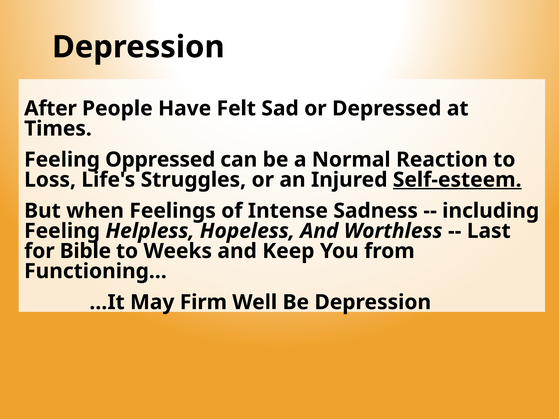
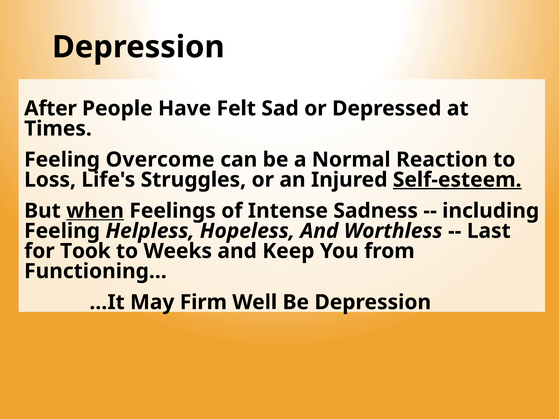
Oppressed: Oppressed -> Overcome (160, 160)
when underline: none -> present (95, 211)
Bible: Bible -> Took (85, 251)
